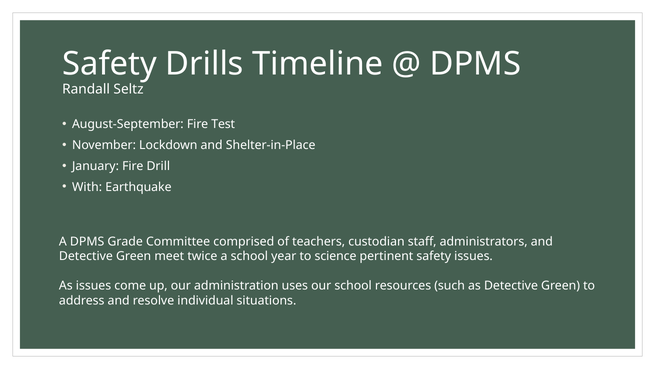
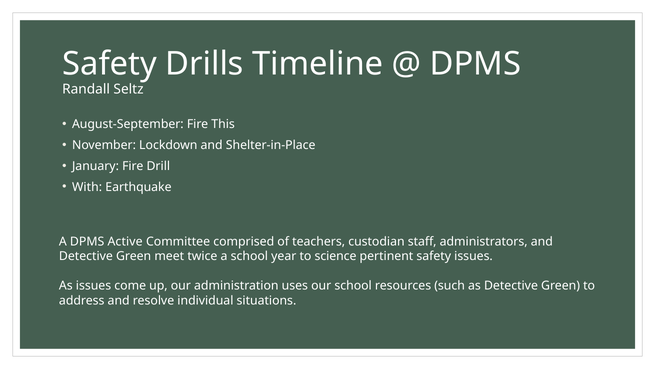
Test: Test -> This (223, 124)
Grade: Grade -> Active (125, 241)
